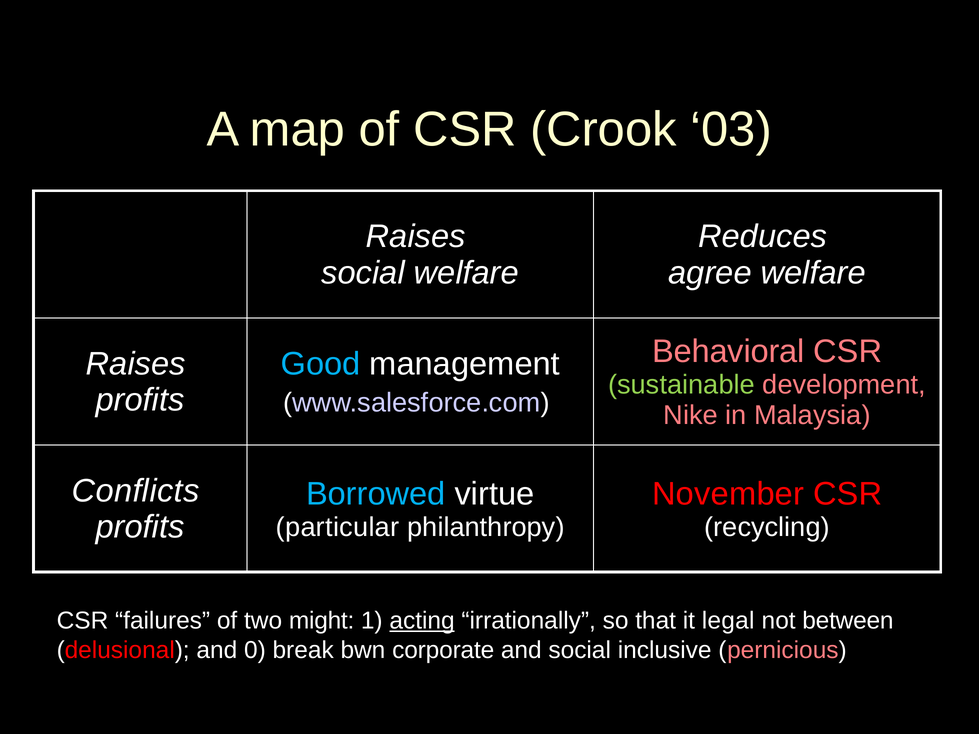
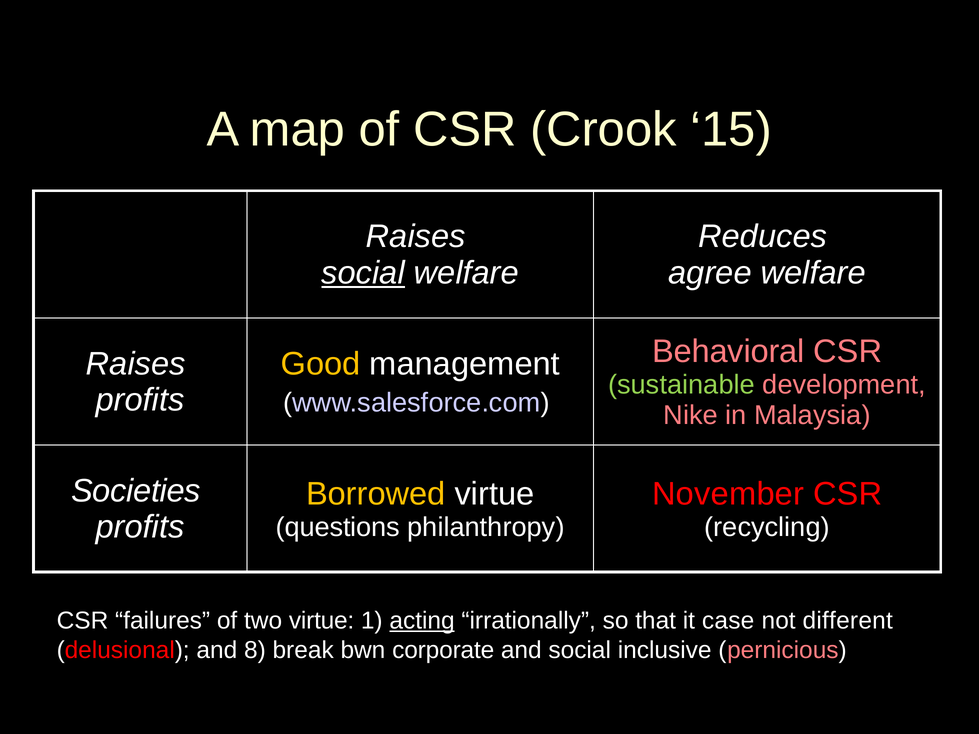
03: 03 -> 15 (731, 130)
social underline: none -> present (363, 273)
Good colour: light blue -> yellow (321, 364)
Conflicts: Conflicts -> Societies (136, 491)
Borrowed colour: light blue -> yellow (376, 494)
particular: particular -> questions (338, 527)
two might: might -> virtue (322, 621)
legal: legal -> case (728, 621)
between: between -> different (848, 621)
0: 0 -> 8 (255, 650)
